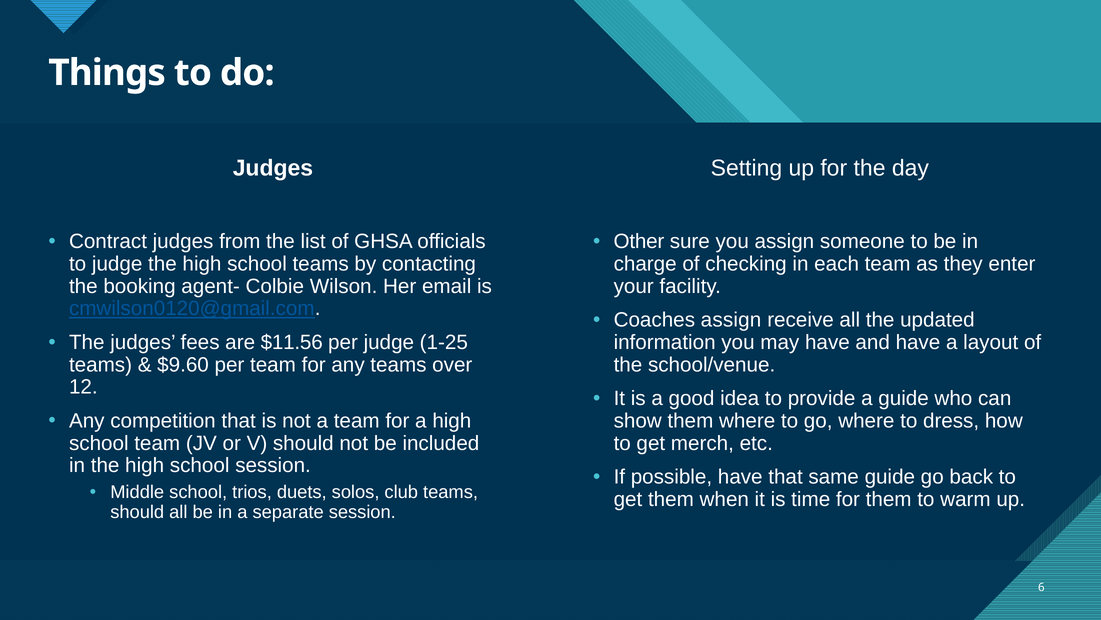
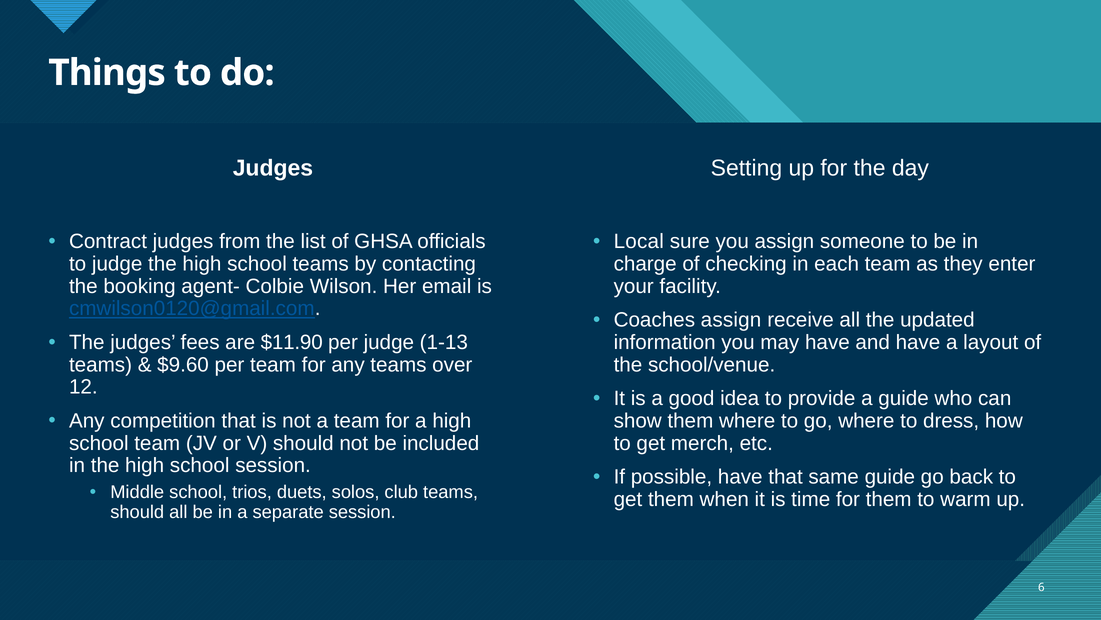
Other: Other -> Local (639, 241)
$11.56: $11.56 -> $11.90 (292, 342)
1-25: 1-25 -> 1-13 (444, 342)
